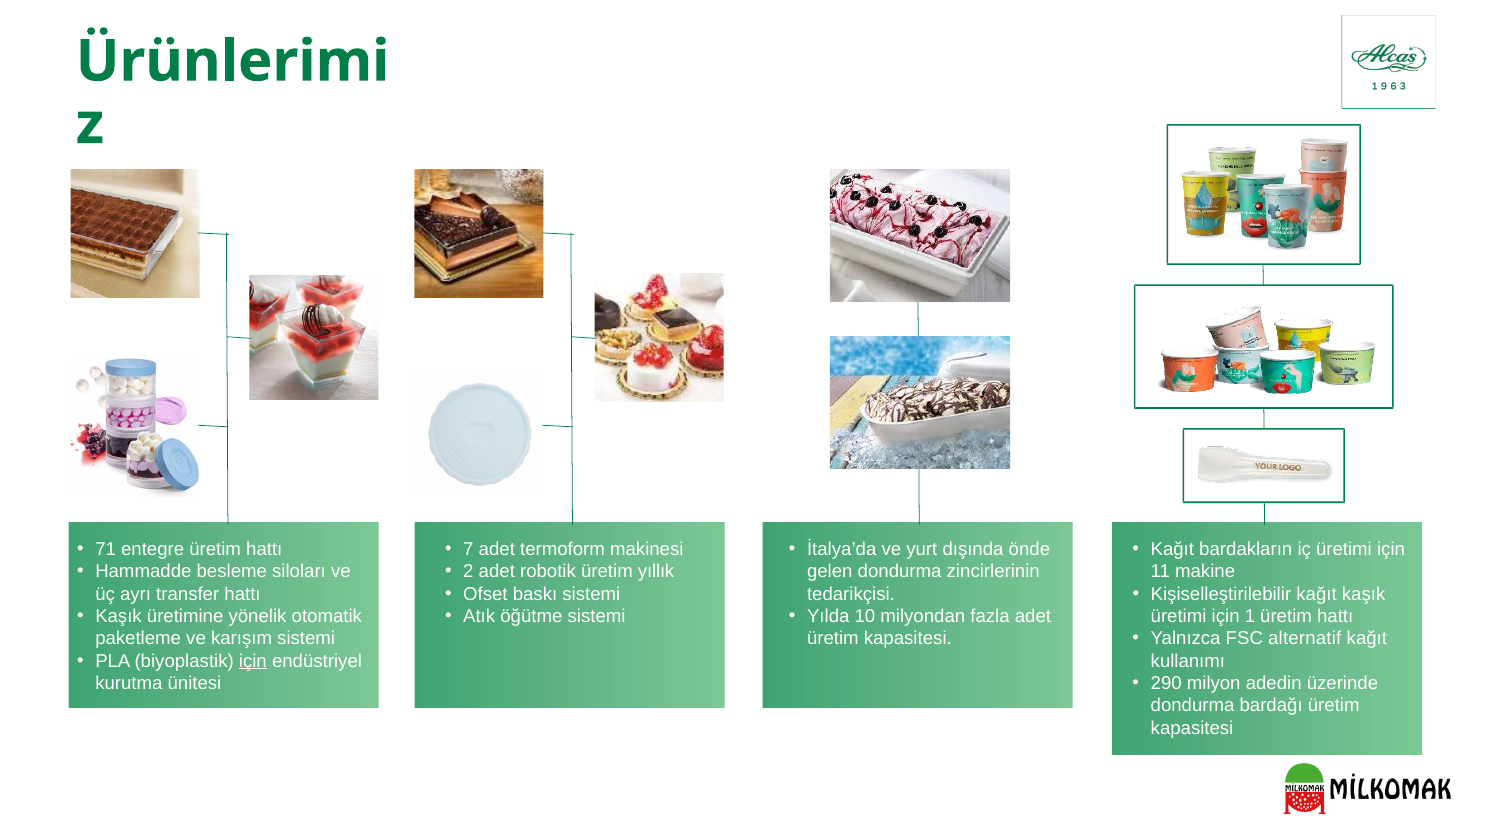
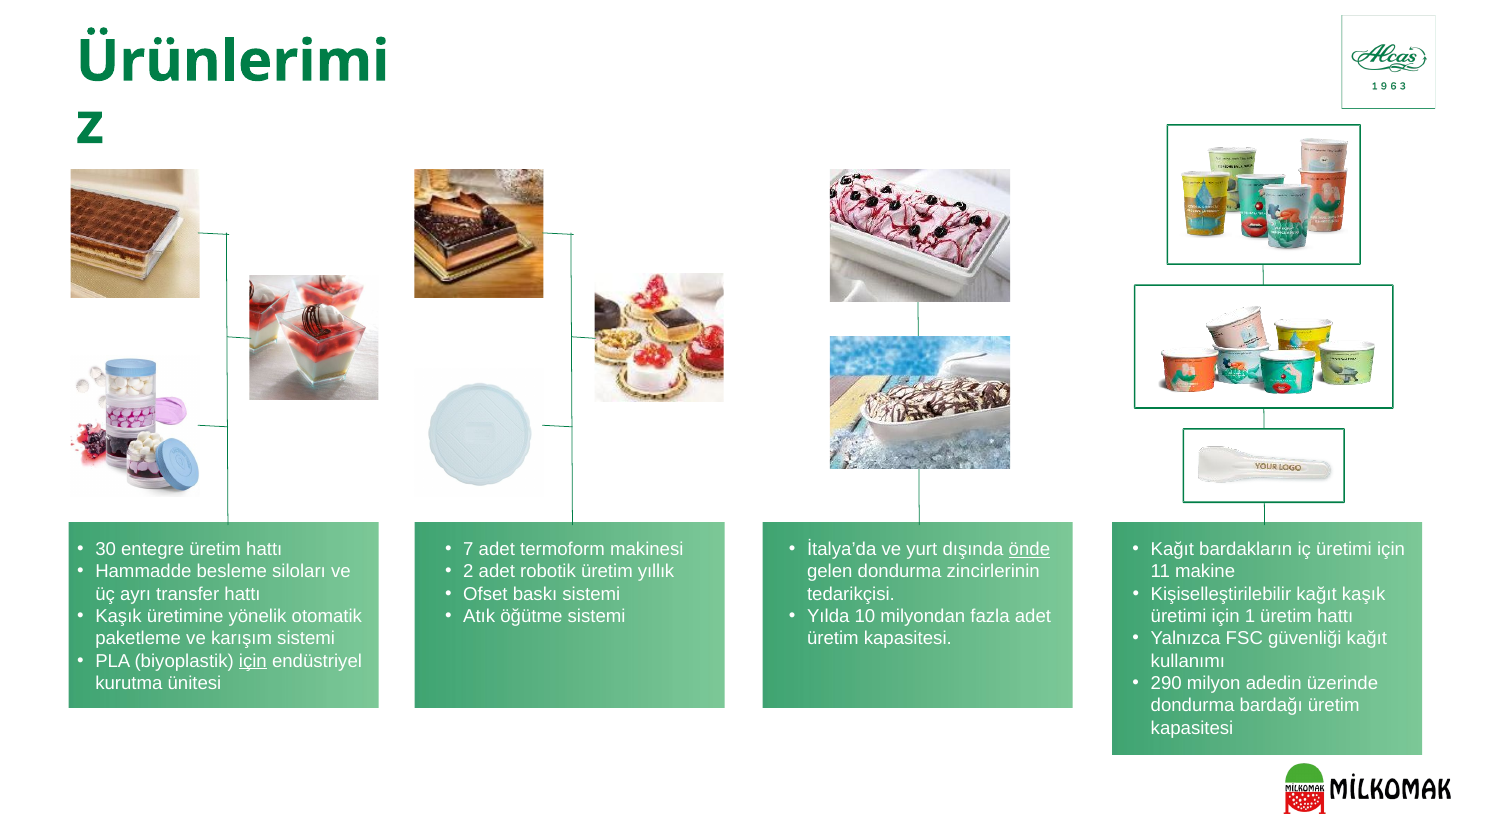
71: 71 -> 30 (106, 549)
önde underline: none -> present (1029, 549)
alternatif: alternatif -> güvenliği (1305, 639)
